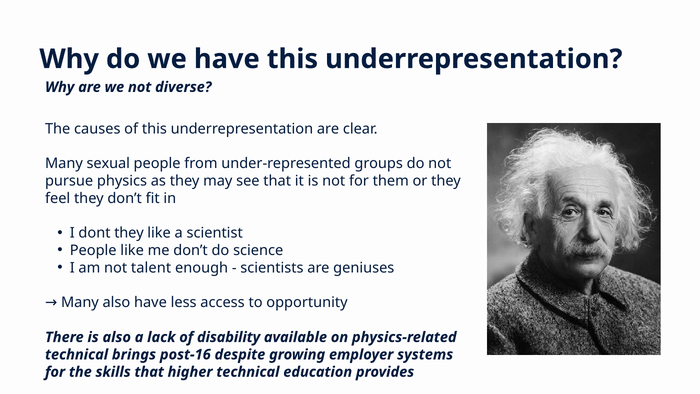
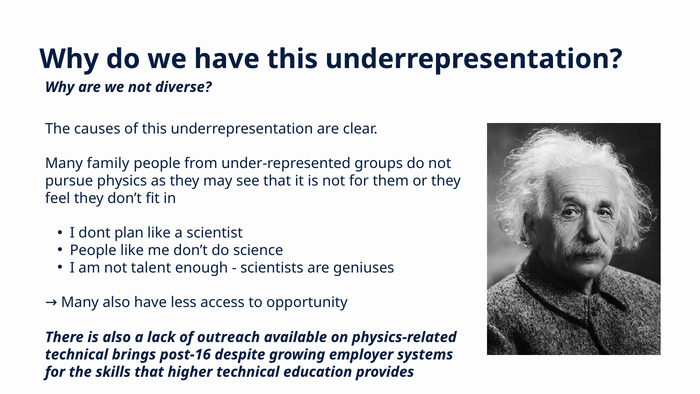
sexual: sexual -> family (108, 164)
dont they: they -> plan (129, 233)
disability: disability -> outreach (228, 337)
